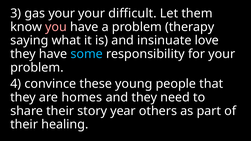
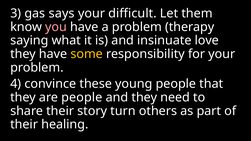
gas your: your -> says (62, 13)
some colour: light blue -> yellow (87, 54)
are homes: homes -> people (82, 98)
year: year -> turn (123, 111)
